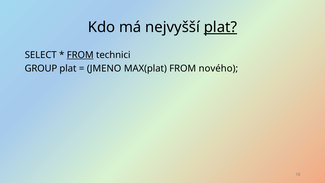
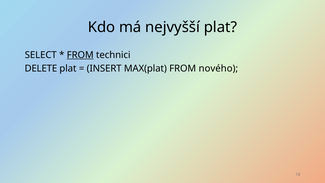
plat underline: present -> none (220, 27)
GROUP: GROUP -> DELETE (41, 69)
JMENO: JMENO -> INSERT (104, 69)
